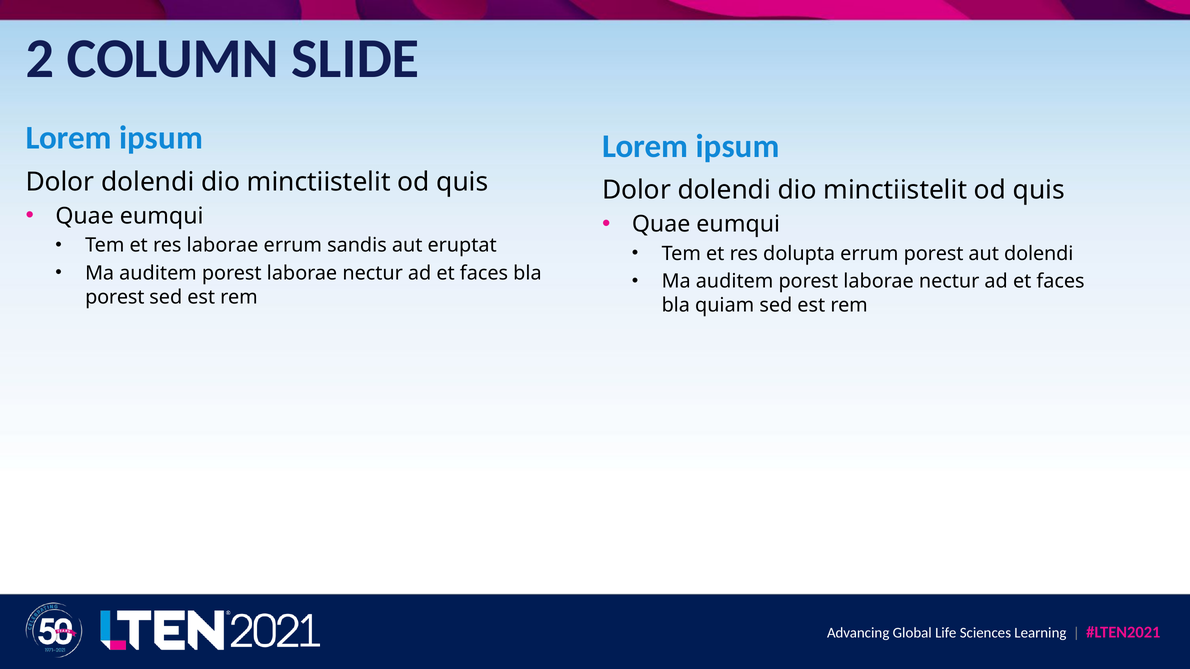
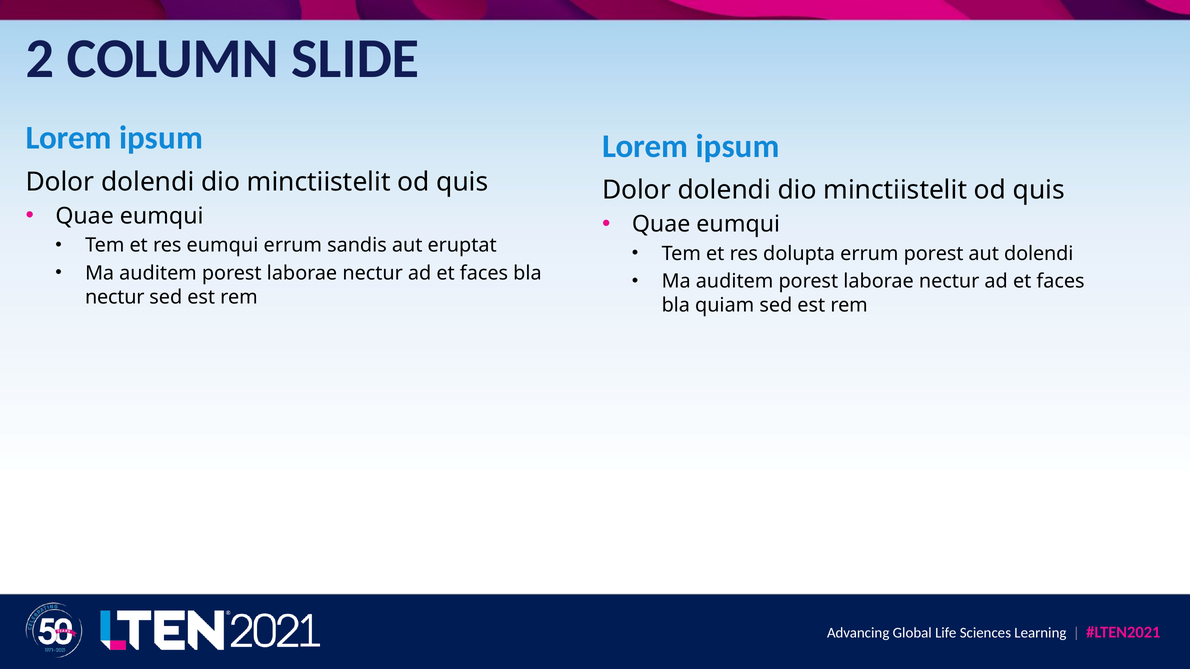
res laborae: laborae -> eumqui (222, 246)
porest: porest -> nectur (115, 297)
